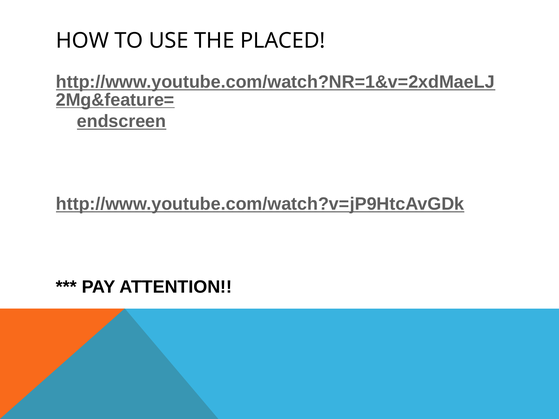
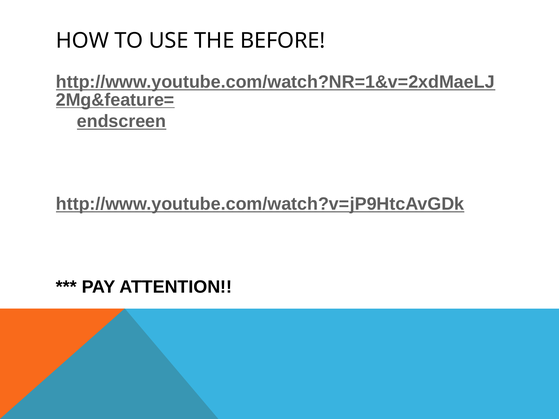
PLACED: PLACED -> BEFORE (283, 41)
